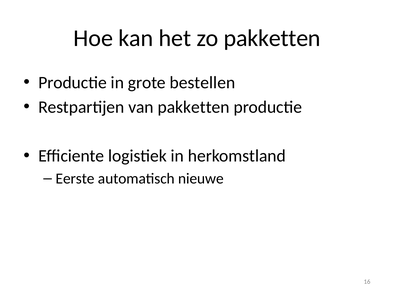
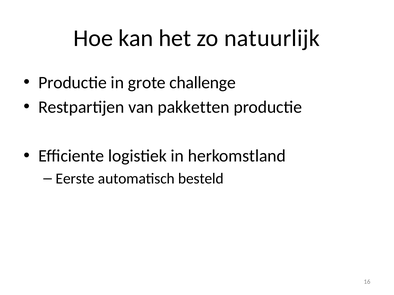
zo pakketten: pakketten -> natuurlijk (272, 38)
bestellen: bestellen -> challenge (203, 83)
nieuwe: nieuwe -> besteld (201, 179)
